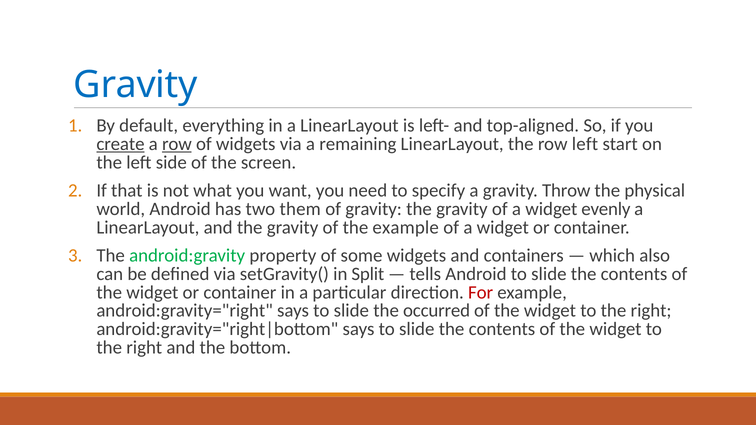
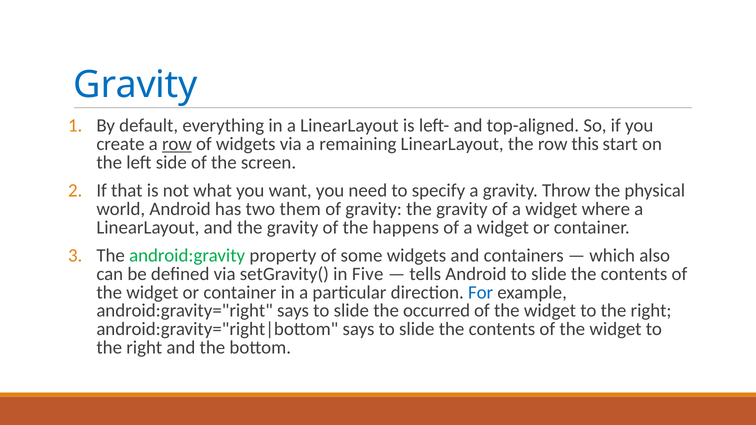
create underline: present -> none (120, 144)
row left: left -> this (585, 144)
evenly: evenly -> where (606, 209)
the example: example -> happens (406, 227)
Split: Split -> Five (368, 274)
For colour: red -> blue (481, 292)
